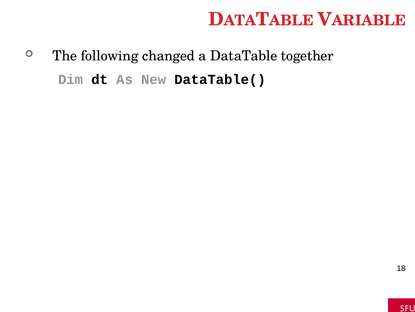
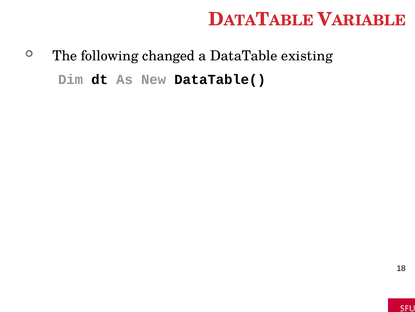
together: together -> existing (307, 56)
